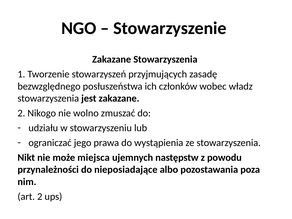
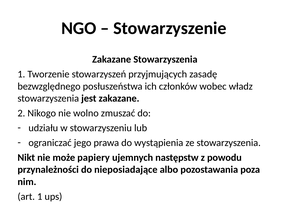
miejsca: miejsca -> papiery (94, 157)
art 2: 2 -> 1 (40, 197)
